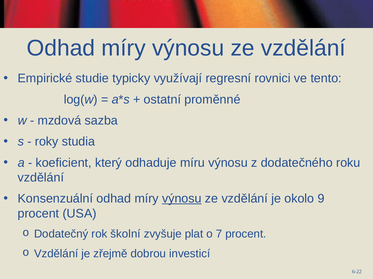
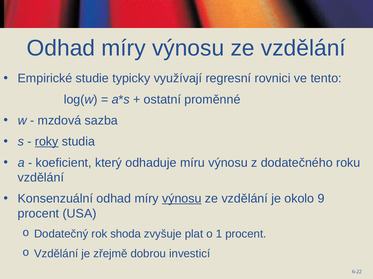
roky underline: none -> present (47, 142)
školní: školní -> shoda (126, 235)
7: 7 -> 1 (219, 235)
